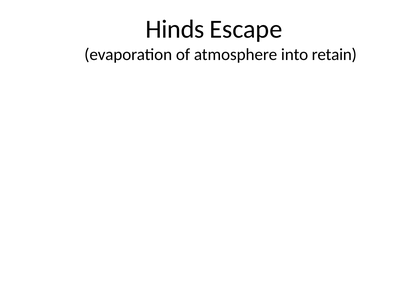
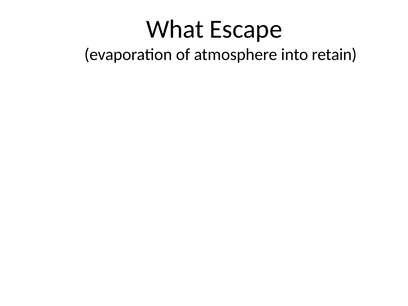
Hinds: Hinds -> What (175, 29)
